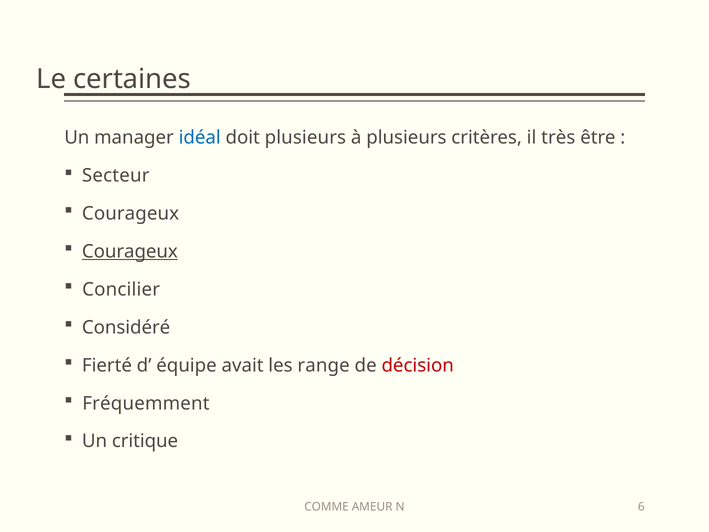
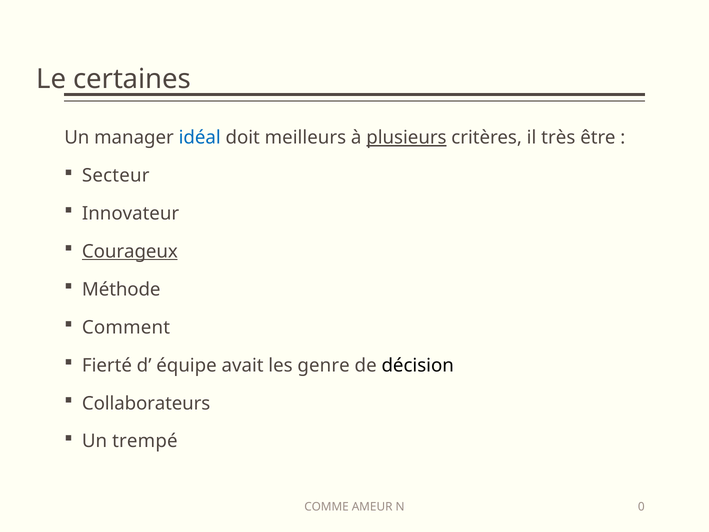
doit plusieurs: plusieurs -> meilleurs (305, 138)
plusieurs underline: none -> present (406, 138)
Courageux: Courageux -> Innovateur (131, 213)
Concilier: Concilier -> Méthode (121, 289)
Considéré: Considéré -> Comment (126, 327)
range: range -> genre (324, 365)
décision colour: red -> black (418, 365)
Fréquemment: Fréquemment -> Collaborateurs (146, 403)
critique: critique -> trempé (145, 441)
6: 6 -> 0 (641, 507)
